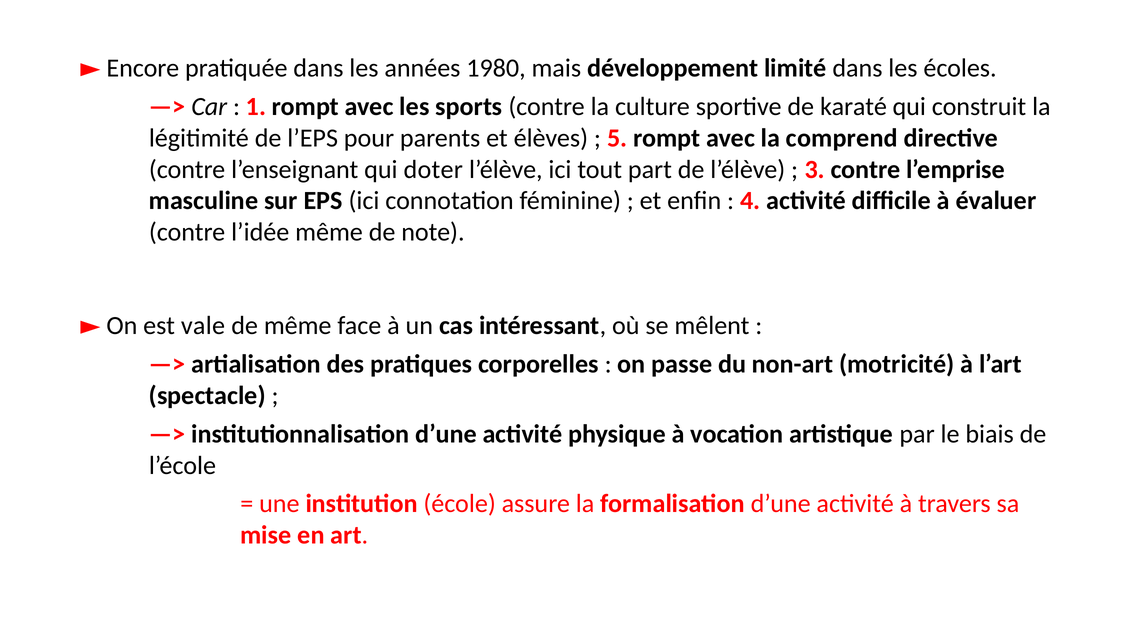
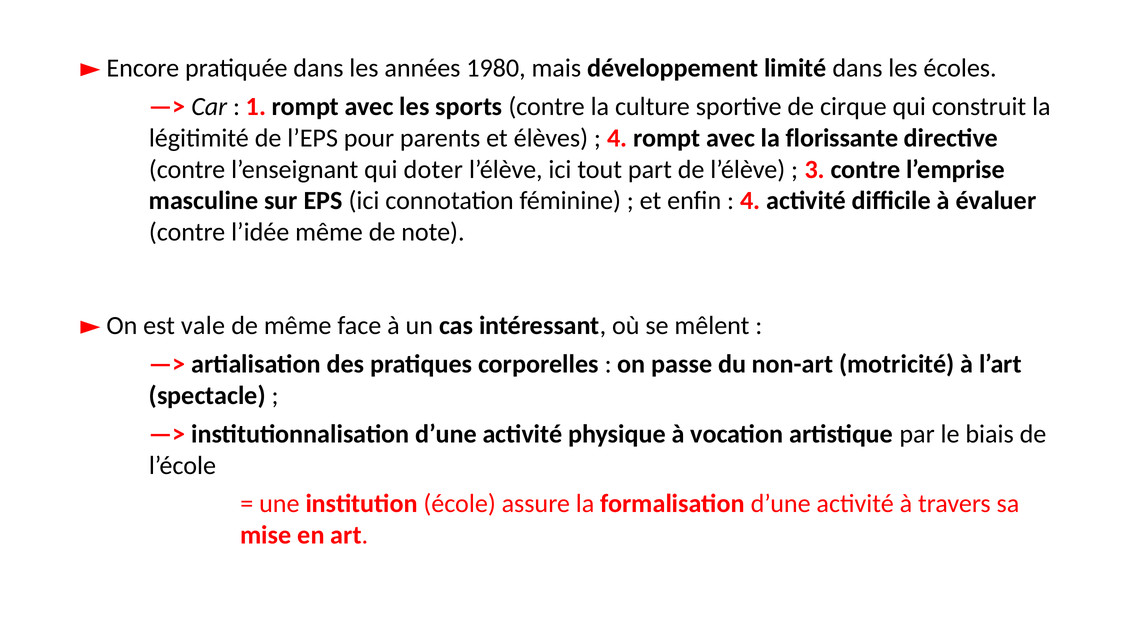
karaté: karaté -> cirque (853, 107)
5: 5 -> 4 (617, 138)
comprend: comprend -> florissante (842, 138)
